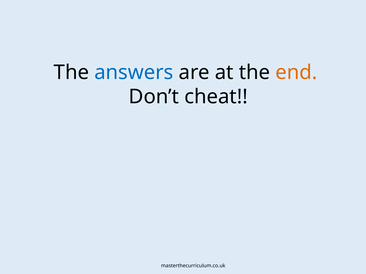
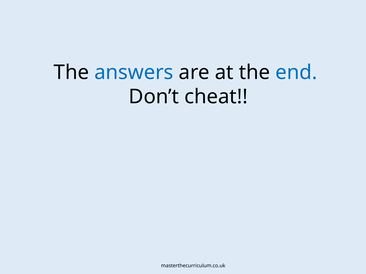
end colour: orange -> blue (296, 73)
